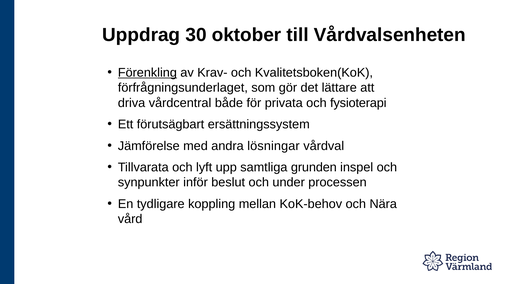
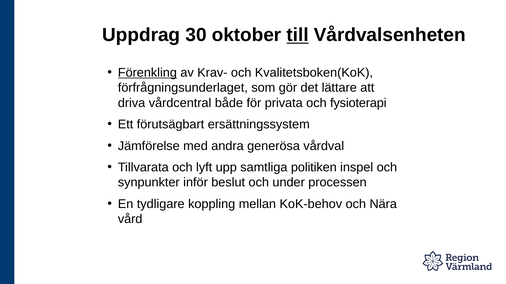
till underline: none -> present (298, 35)
lösningar: lösningar -> generösa (274, 146)
grunden: grunden -> politiken (314, 168)
